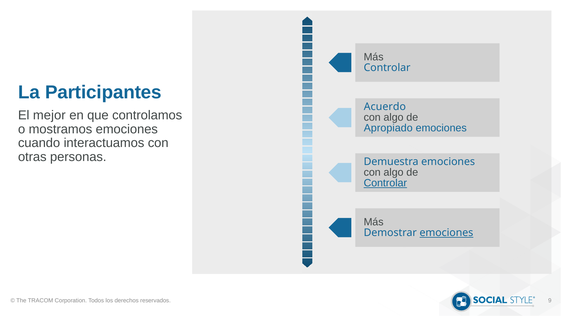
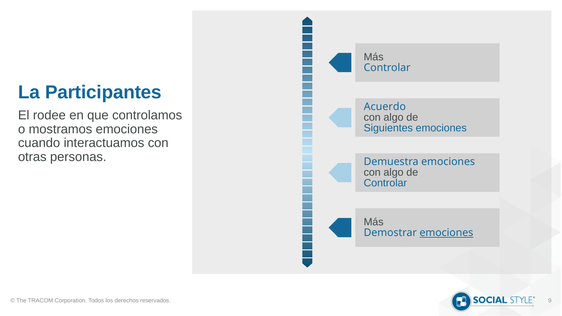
mejor: mejor -> rodee (49, 115)
Apropiado: Apropiado -> Siguientes (388, 128)
Controlar underline: present -> none (385, 183)
